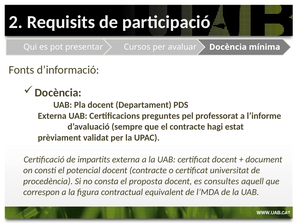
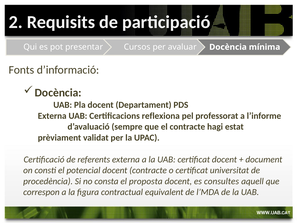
preguntes: preguntes -> reflexiona (161, 116)
impartits: impartits -> referents (94, 159)
